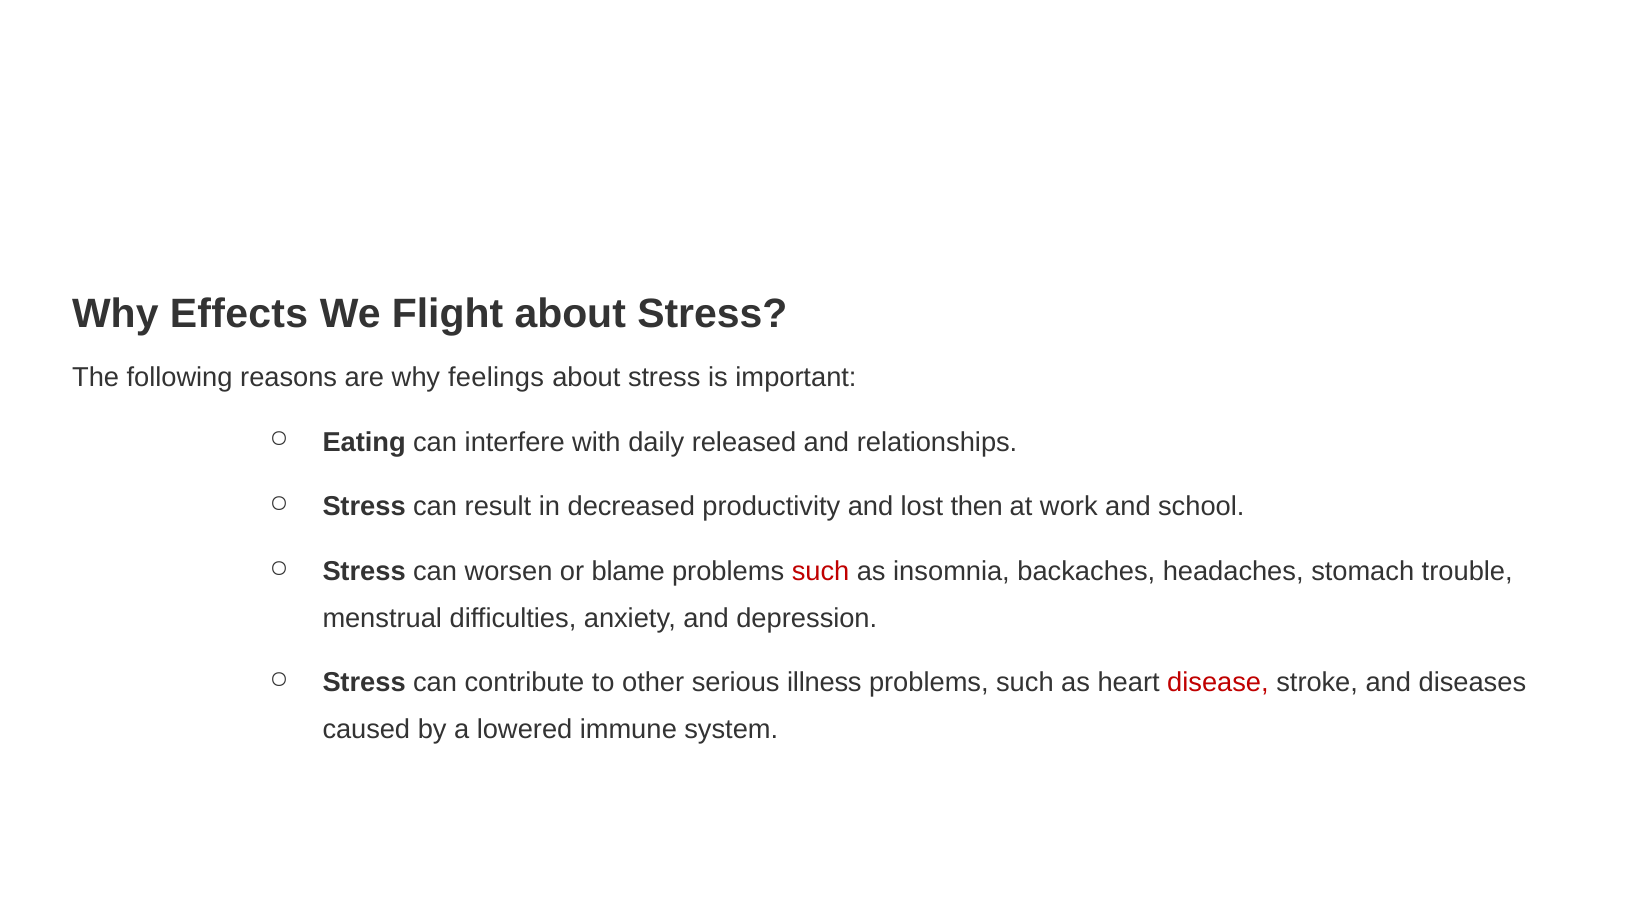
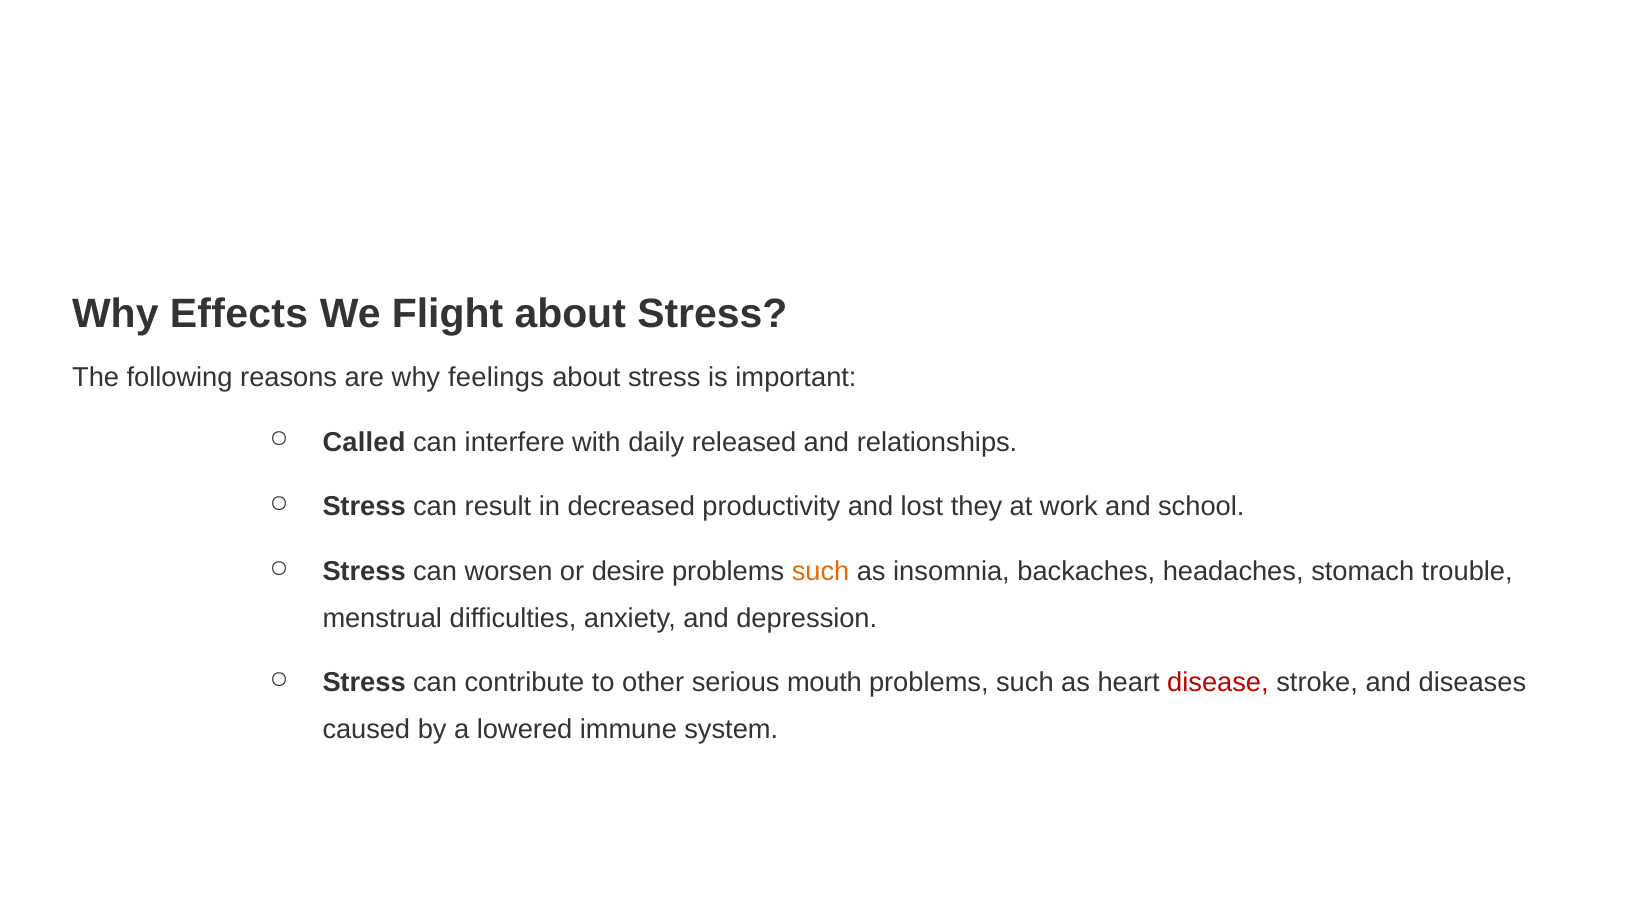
Eating: Eating -> Called (364, 442)
then: then -> they (977, 507)
blame: blame -> desire (628, 571)
such colour: red -> orange (821, 571)
illness: illness -> mouth (824, 682)
